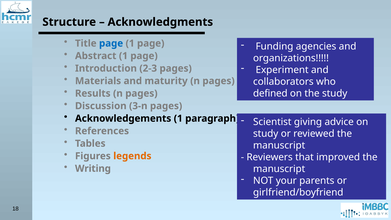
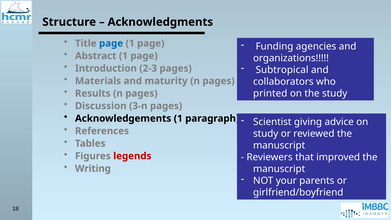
Experiment: Experiment -> Subtropical (282, 70)
defined: defined -> printed (270, 93)
legends colour: orange -> red (132, 156)
